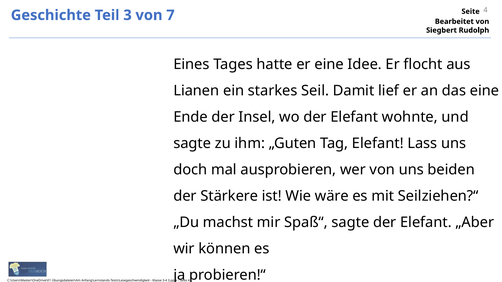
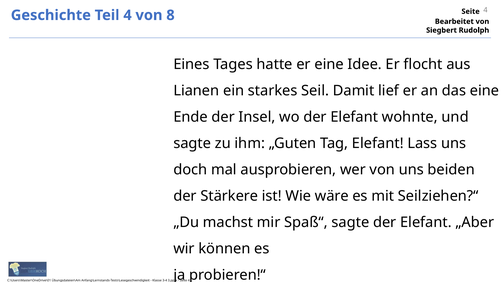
Teil 3: 3 -> 4 (128, 15)
7: 7 -> 8 (170, 15)
